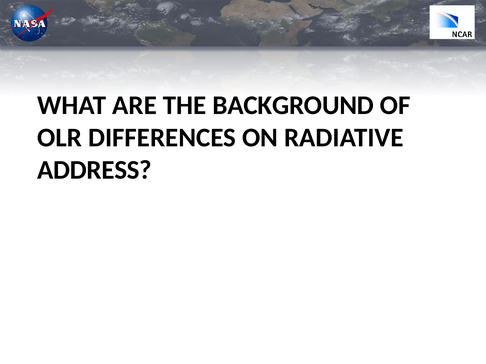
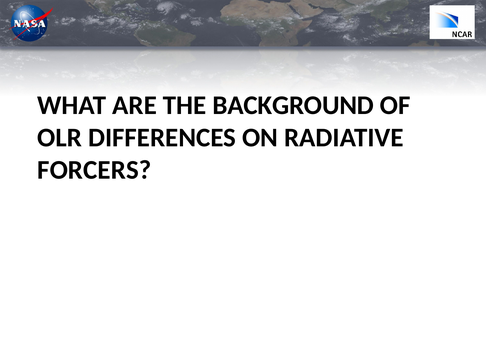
ADDRESS: ADDRESS -> FORCERS (94, 170)
